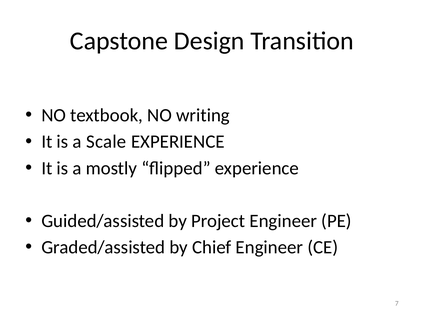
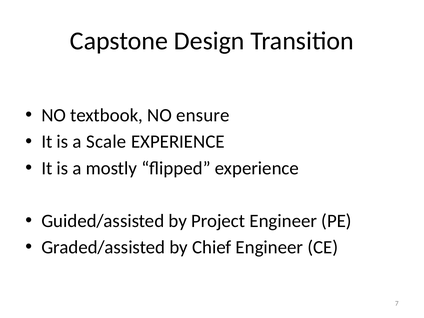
writing: writing -> ensure (203, 115)
